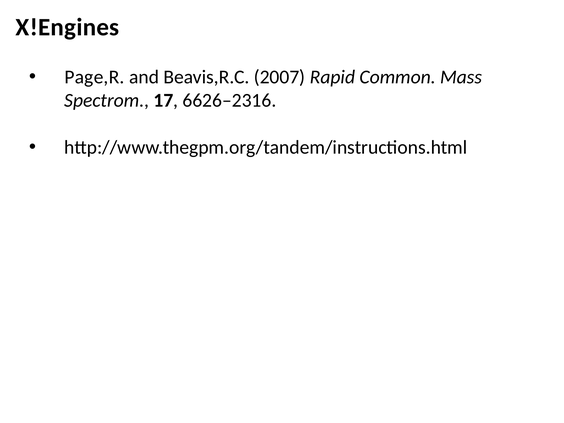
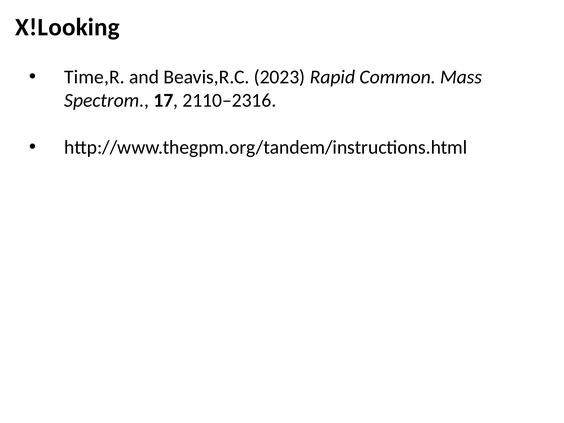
X!Engines: X!Engines -> X!Looking (68, 27)
Page,R: Page,R -> Time,R (95, 77)
2007: 2007 -> 2023 (280, 77)
6626–2316: 6626–2316 -> 2110–2316 (229, 100)
